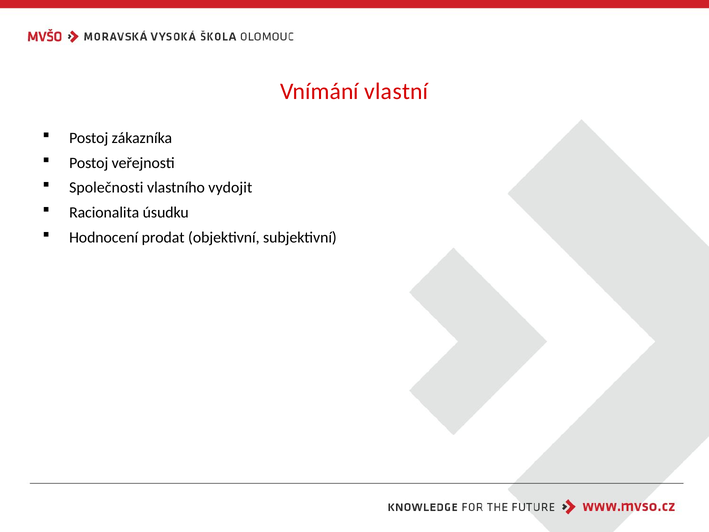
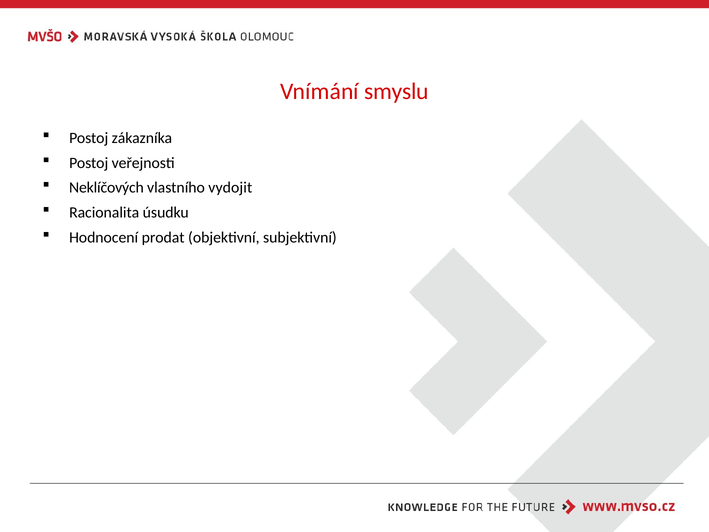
vlastní: vlastní -> smyslu (397, 91)
Společnosti: Společnosti -> Neklíčových (106, 188)
